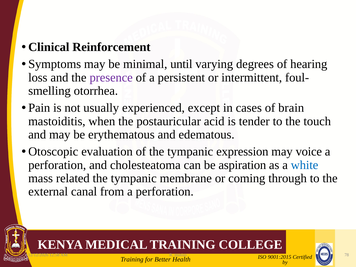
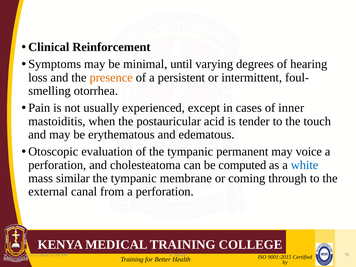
presence colour: purple -> orange (111, 77)
brain: brain -> inner (291, 108)
expression: expression -> permanent (242, 152)
aspiration: aspiration -> computed (242, 165)
related: related -> similar (73, 178)
